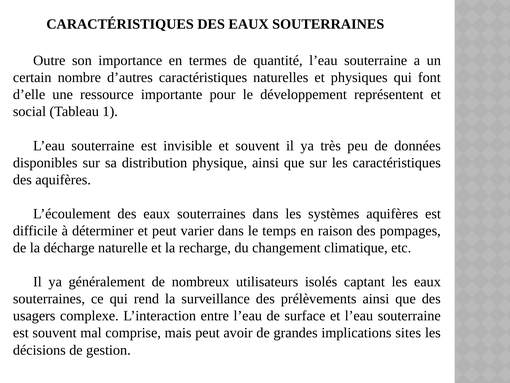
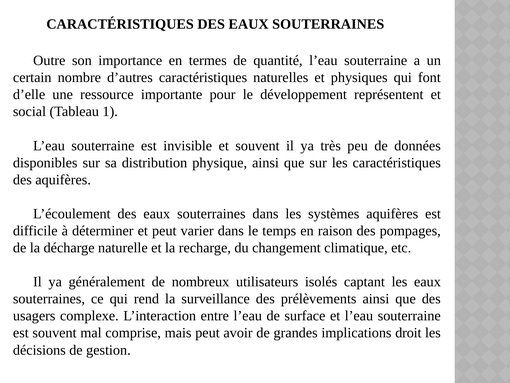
sites: sites -> droit (408, 333)
